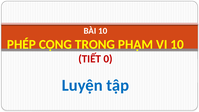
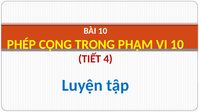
0: 0 -> 4 (108, 59)
